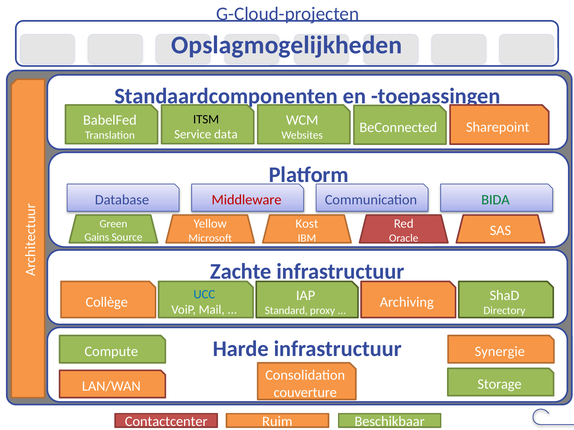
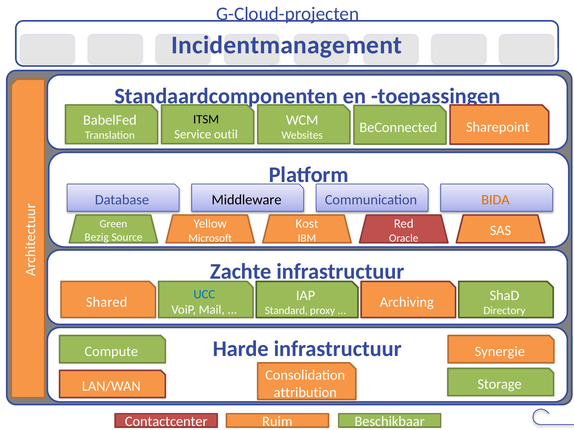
Opslagmogelijkheden: Opslagmogelijkheden -> Incidentmanagement (287, 45)
data: data -> outil (226, 135)
Middleware colour: red -> black (247, 200)
BIDA colour: green -> orange (495, 200)
Gains: Gains -> Bezig (97, 237)
Collège: Collège -> Shared (107, 302)
couverture: couverture -> attribution (305, 393)
